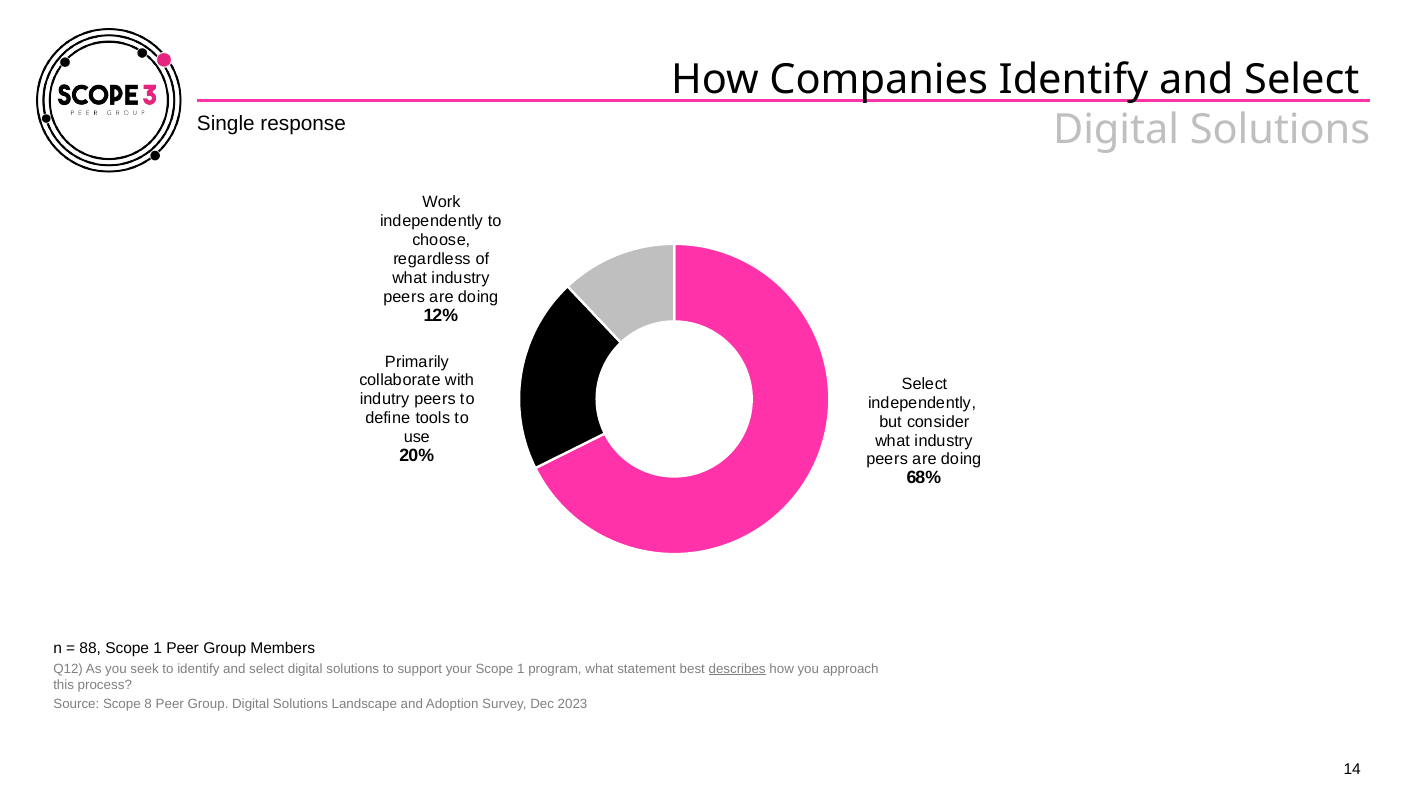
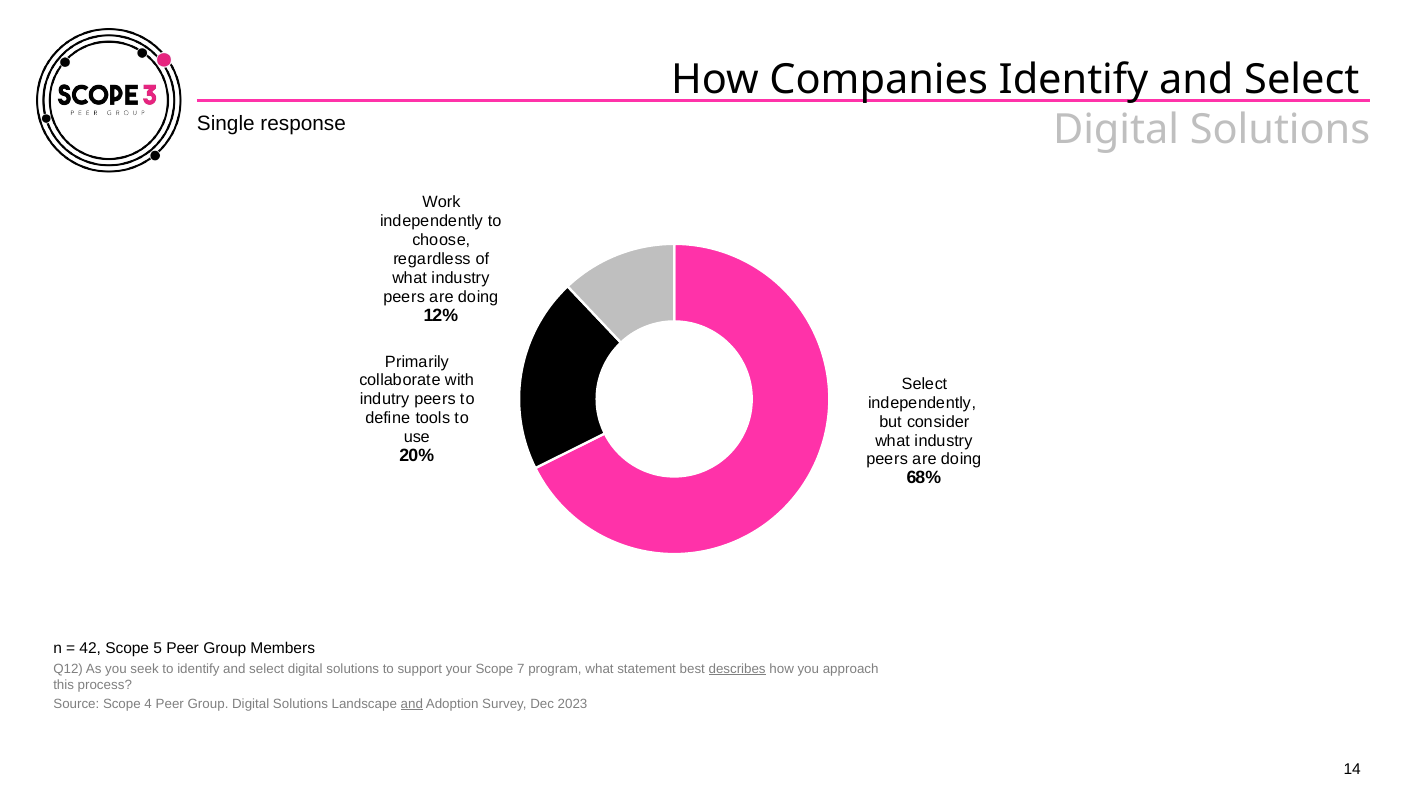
88: 88 -> 42 (90, 648)
1: 1 -> 5 (158, 648)
your Scope 1: 1 -> 7 (521, 669)
8: 8 -> 4 (148, 704)
and underline: none -> present (412, 704)
